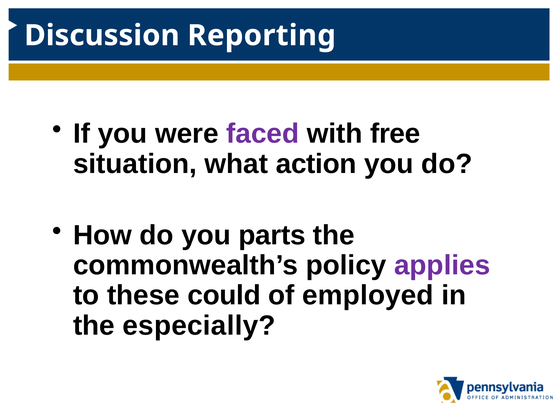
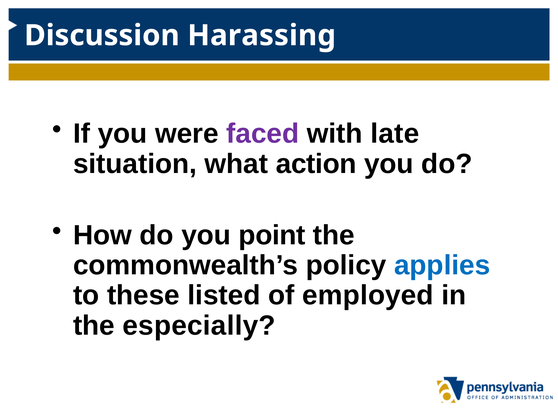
Reporting: Reporting -> Harassing (262, 36)
free: free -> late (395, 134)
parts: parts -> point (272, 236)
applies colour: purple -> blue (442, 266)
could: could -> listed (224, 296)
